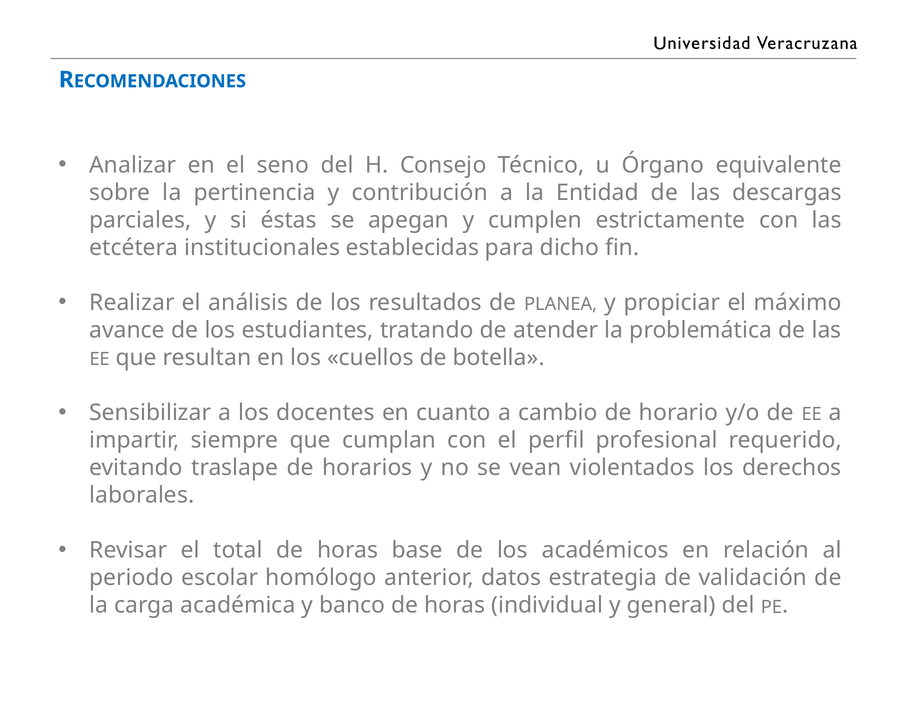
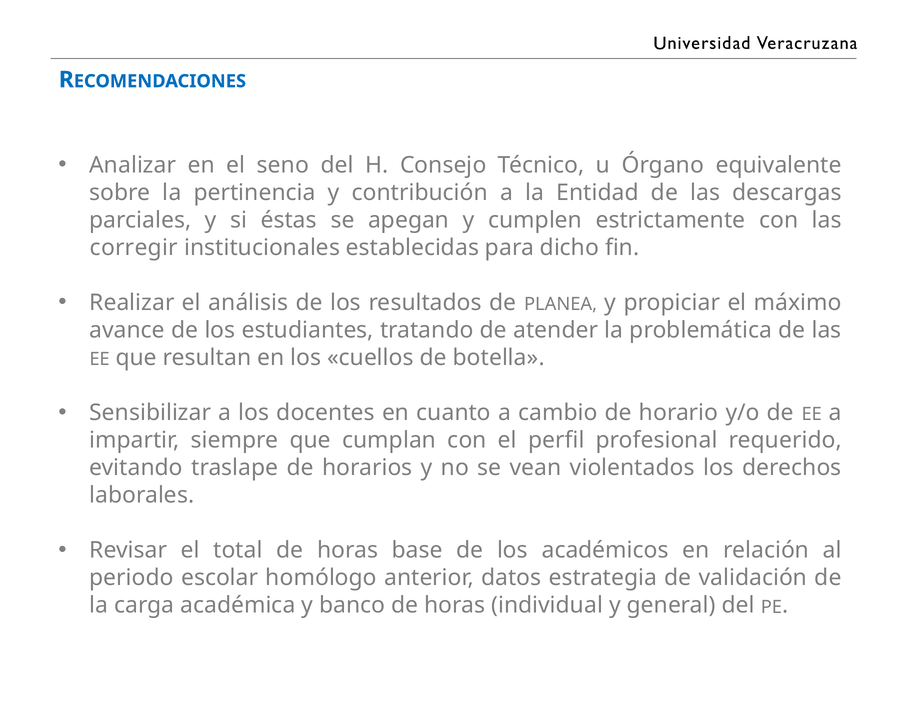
etcétera: etcétera -> corregir (134, 248)
